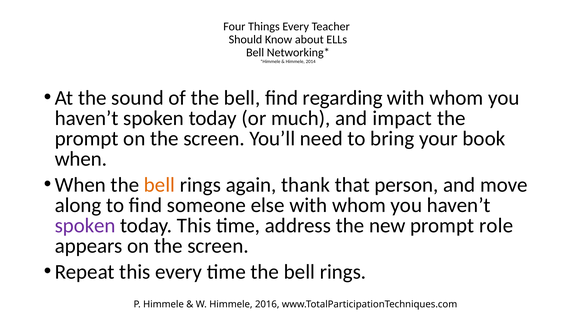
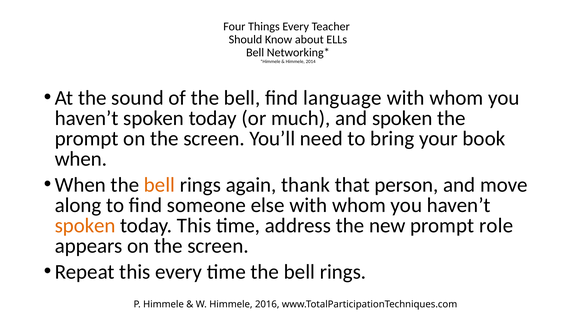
regarding: regarding -> language (342, 98)
and impact: impact -> spoken (402, 118)
spoken colour: purple -> orange (85, 226)
